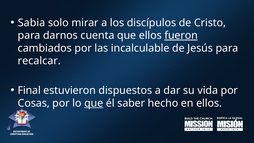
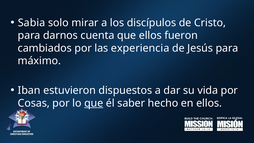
fueron underline: present -> none (181, 35)
incalculable: incalculable -> experiencia (140, 48)
recalcar: recalcar -> máximo (39, 61)
Final: Final -> Iban (29, 90)
